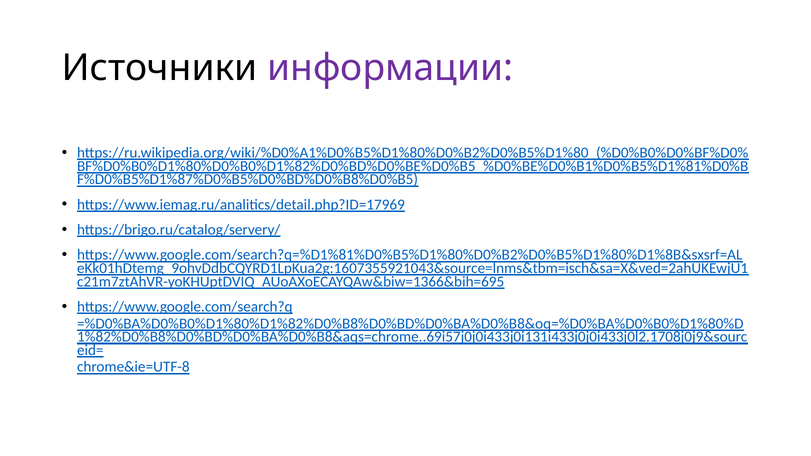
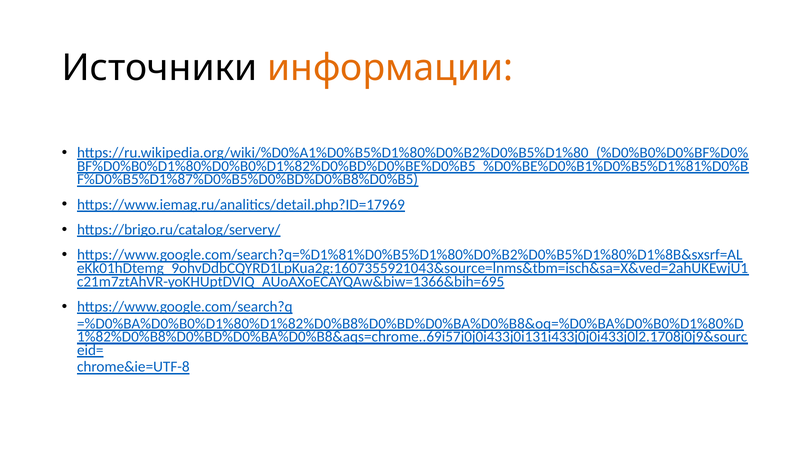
информации colour: purple -> orange (390, 68)
